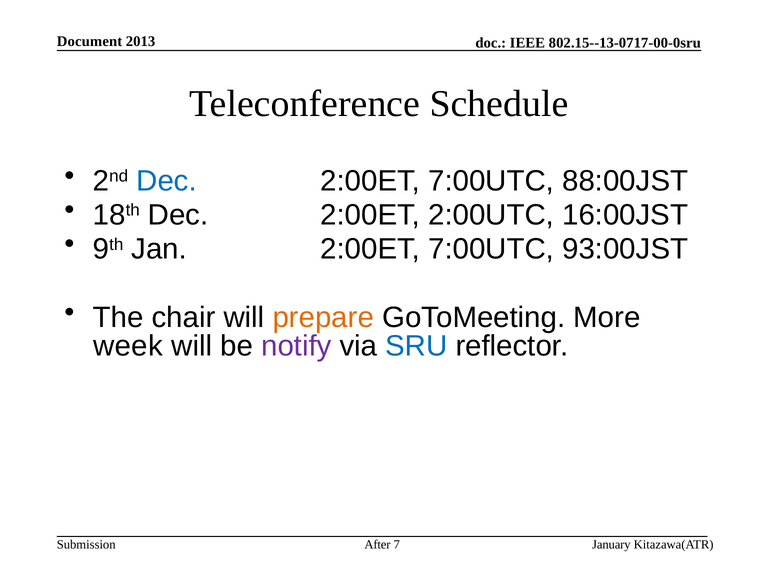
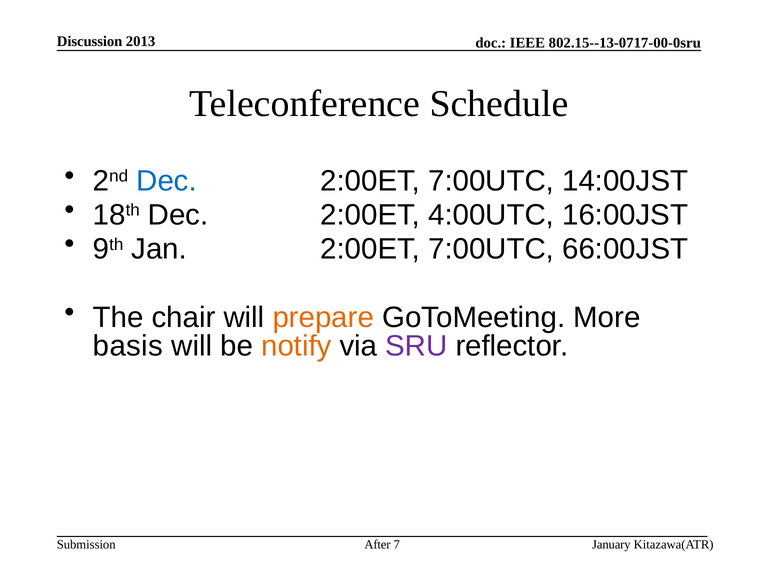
Document: Document -> Discussion (90, 41)
88:00JST: 88:00JST -> 14:00JST (625, 181)
2:00UTC: 2:00UTC -> 4:00UTC (491, 215)
93:00JST: 93:00JST -> 66:00JST (625, 249)
week: week -> basis (128, 346)
notify colour: purple -> orange (296, 346)
SRU colour: blue -> purple (416, 346)
